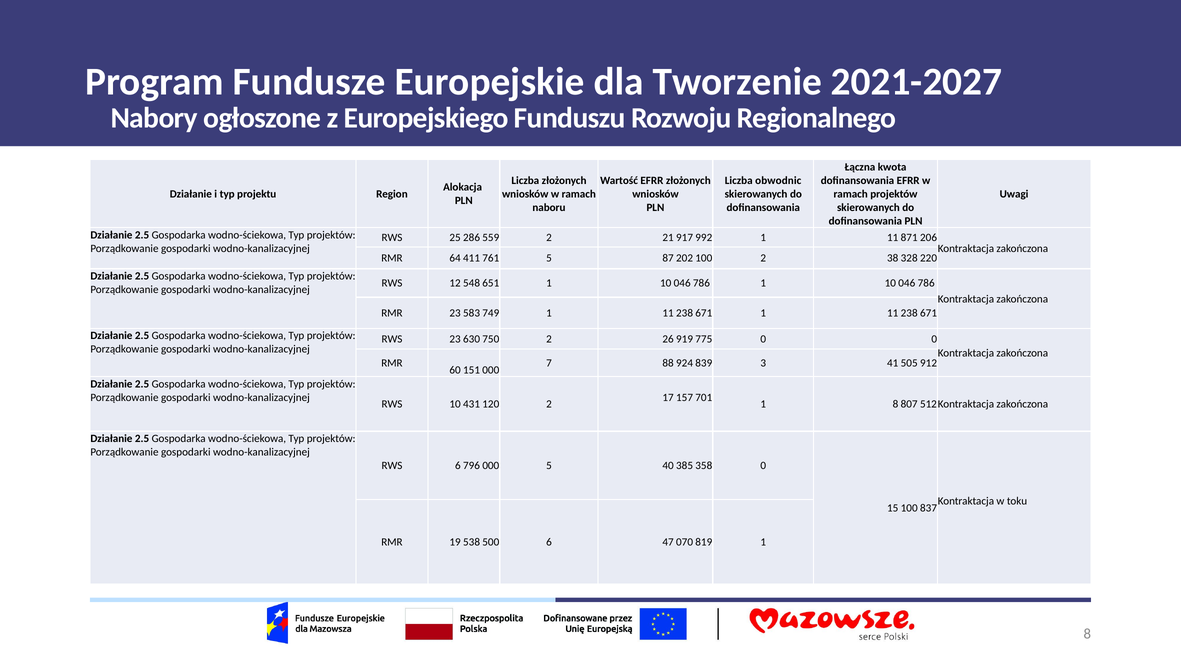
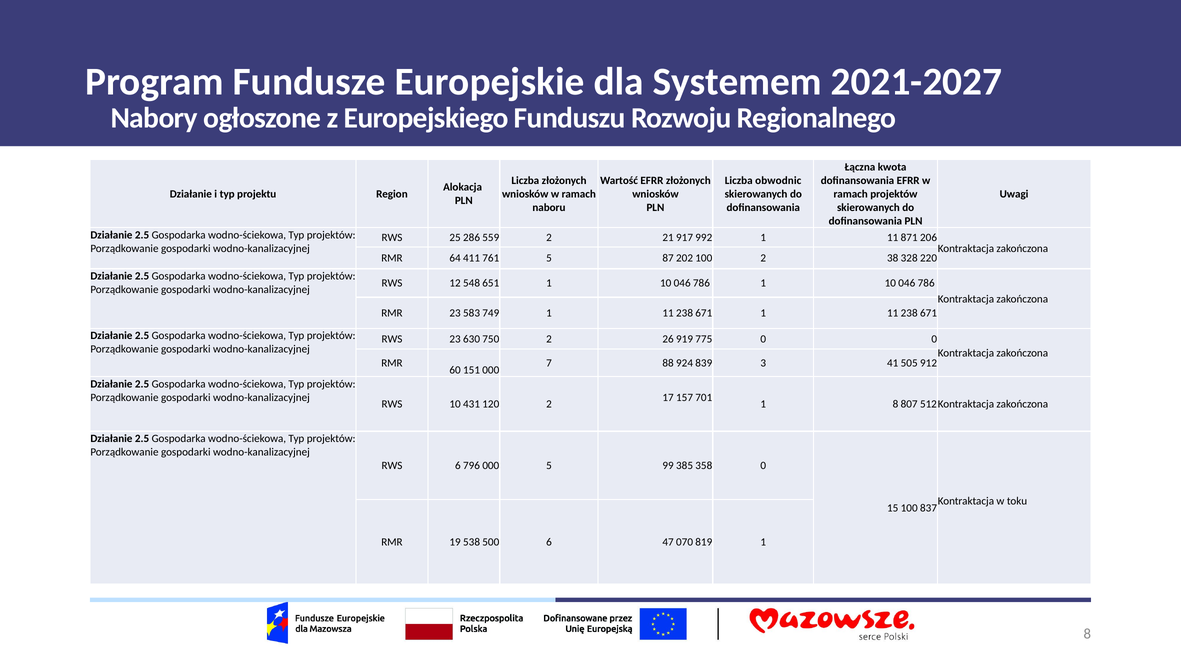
Tworzenie: Tworzenie -> Systemem (737, 82)
40: 40 -> 99 (668, 466)
